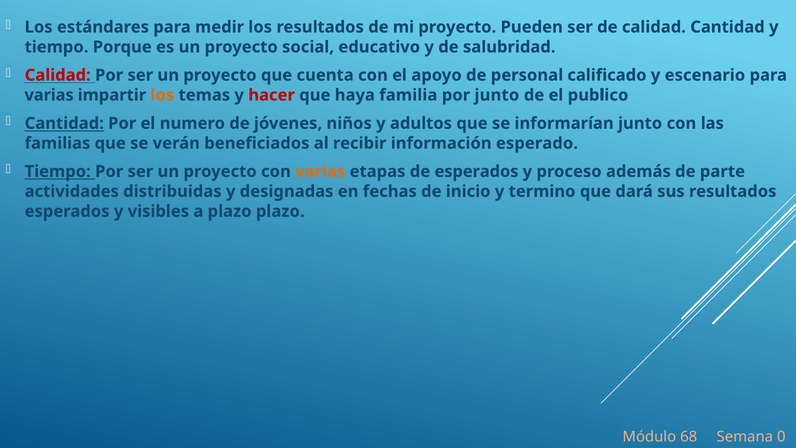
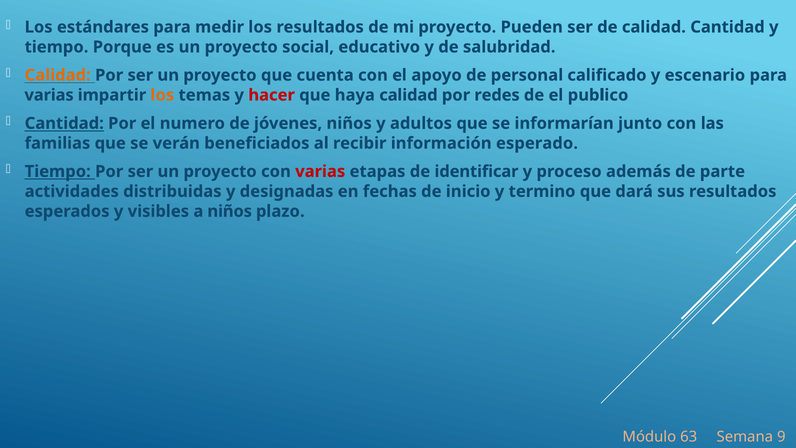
Calidad colour: red -> orange (58, 75)
haya familia: familia -> calidad (408, 95)
por junto: junto -> redes (497, 95)
varias colour: orange -> red (320, 171)
de esperados: esperados -> identificar (477, 171)
a plazo: plazo -> niños (230, 211)
68: 68 -> 63 (689, 437)
0: 0 -> 9 (781, 437)
